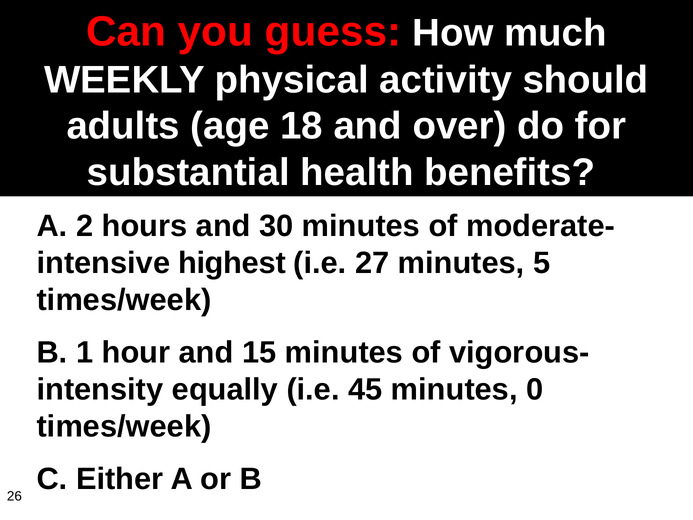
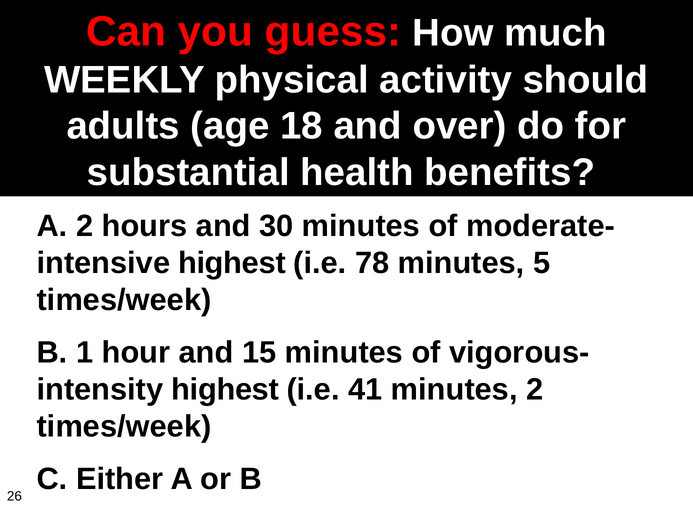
27: 27 -> 78 (372, 263)
equally: equally -> highest (225, 389)
45: 45 -> 41 (365, 389)
minutes 0: 0 -> 2 (535, 389)
